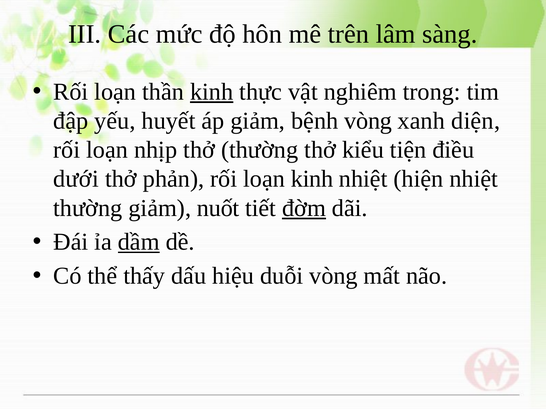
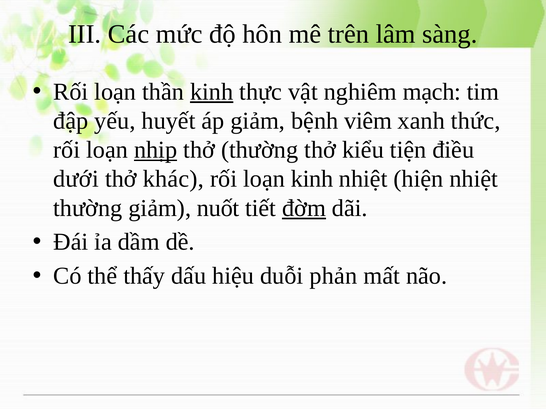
trong: trong -> mạch (432, 92)
bệnh vòng: vòng -> viêm (368, 121)
diện: diện -> thức (476, 121)
nhịp underline: none -> present (156, 150)
phản: phản -> khác (173, 179)
dầm underline: present -> none (139, 242)
duỗi vòng: vòng -> phản (333, 276)
